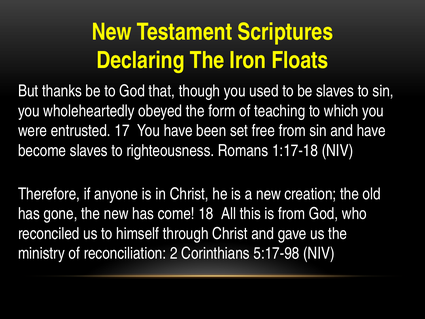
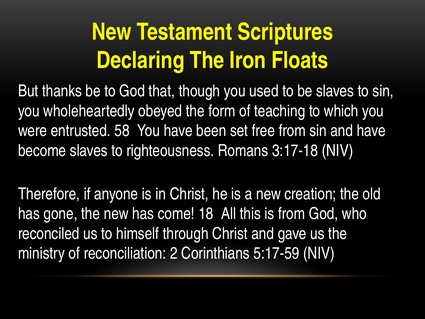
17: 17 -> 58 (122, 131)
1:17-18: 1:17-18 -> 3:17-18 (295, 151)
5:17-98: 5:17-98 -> 5:17-59 (276, 253)
